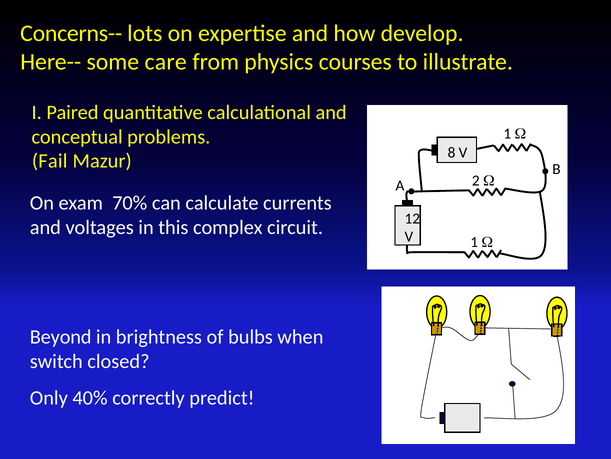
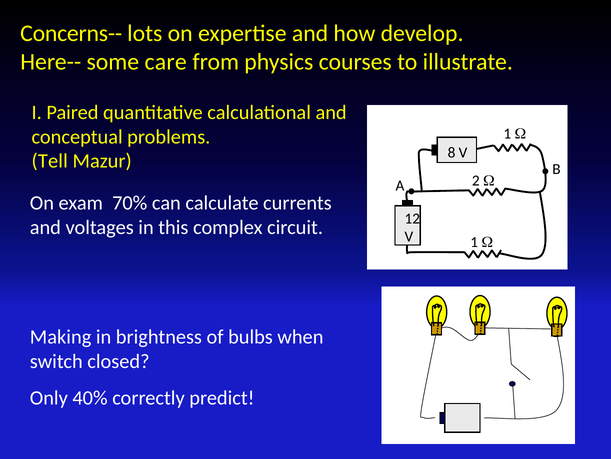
Fail: Fail -> Tell (50, 161)
Beyond: Beyond -> Making (61, 336)
